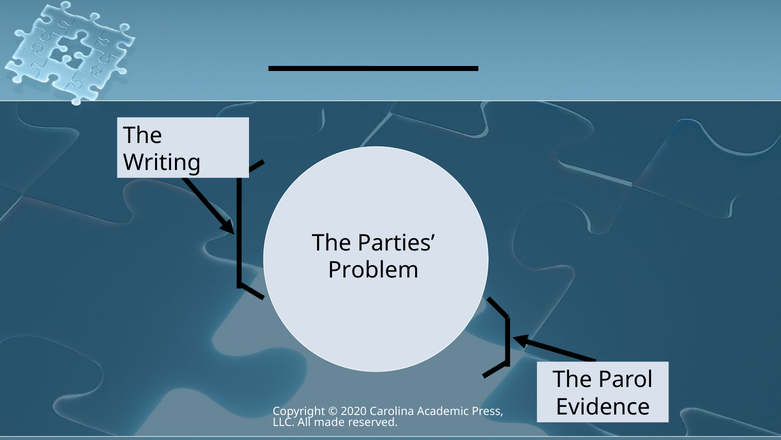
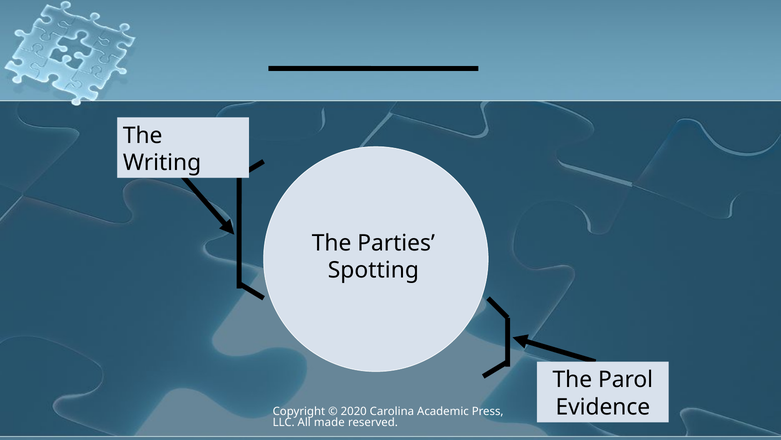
Problem: Problem -> Spotting (373, 270)
